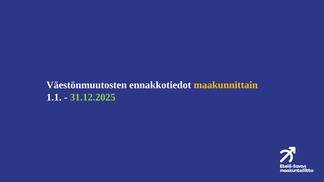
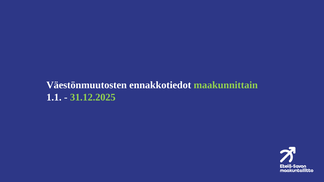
maakunnittain colour: yellow -> light green (226, 85)
